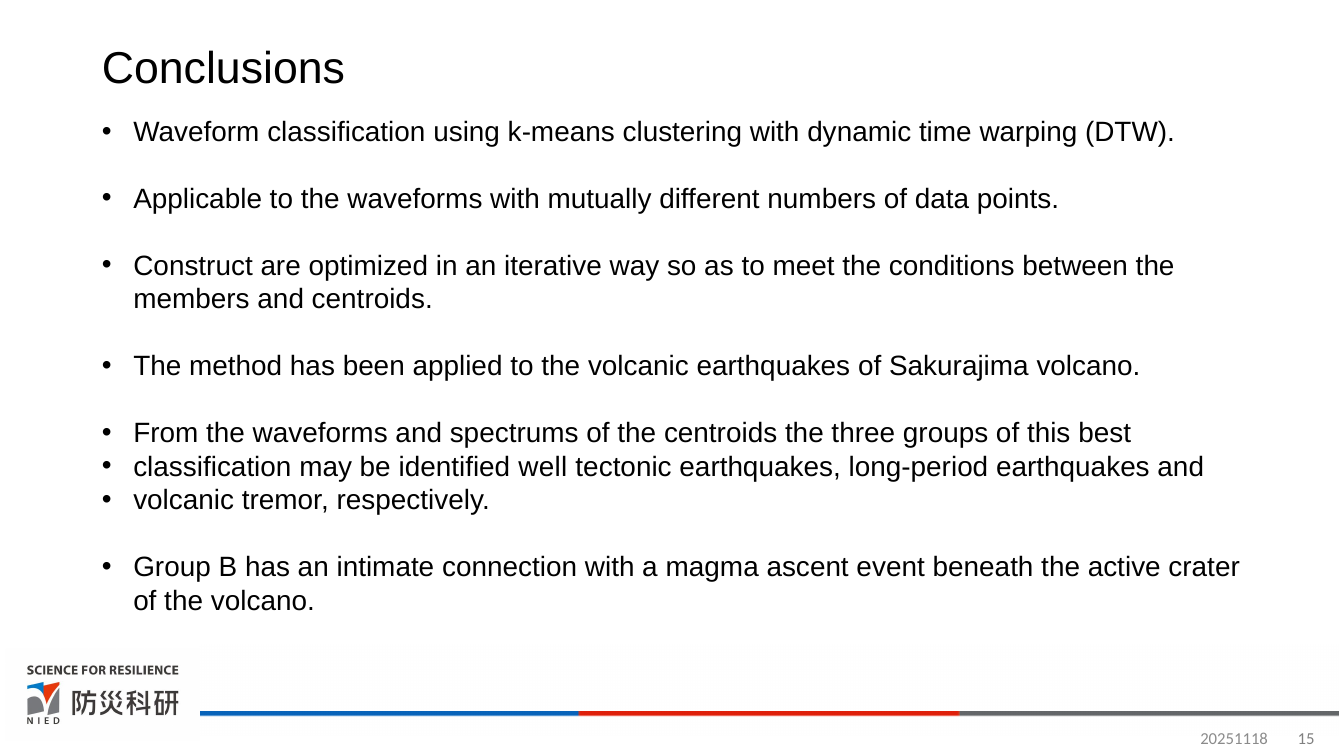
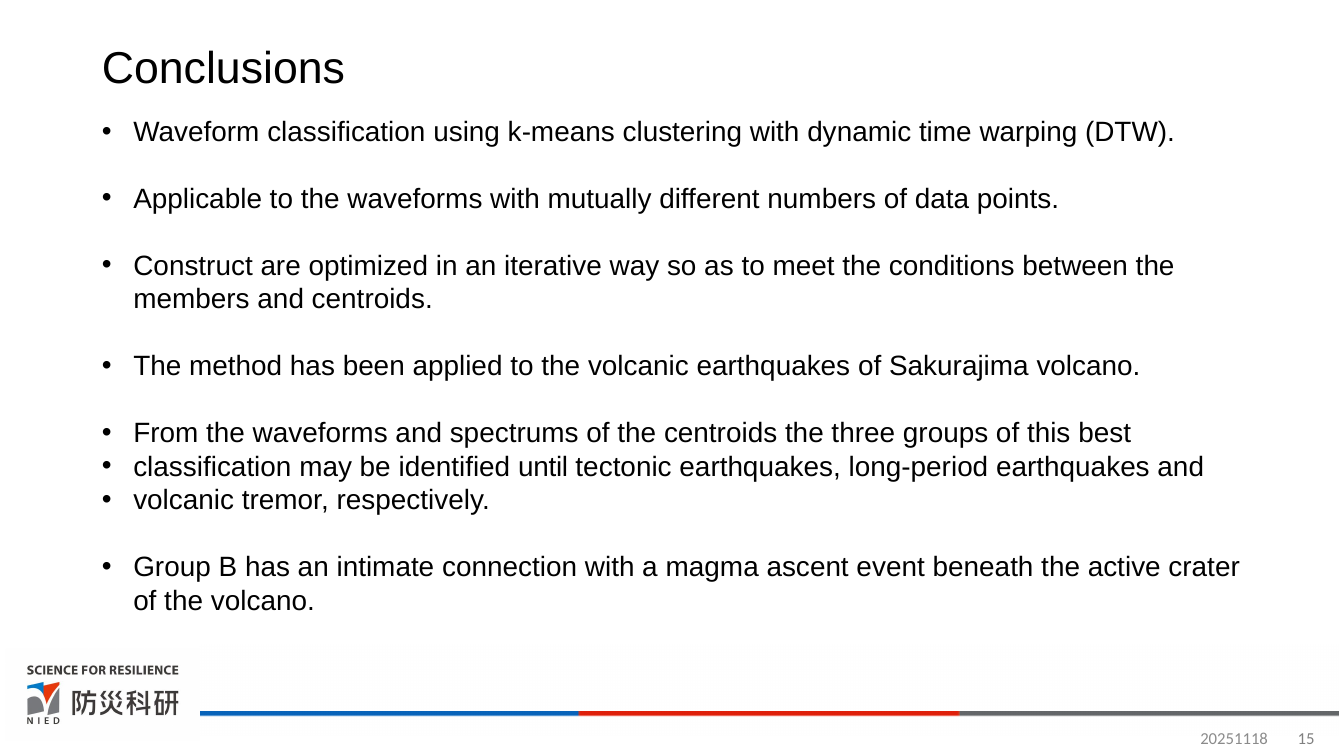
well: well -> until (543, 467)
